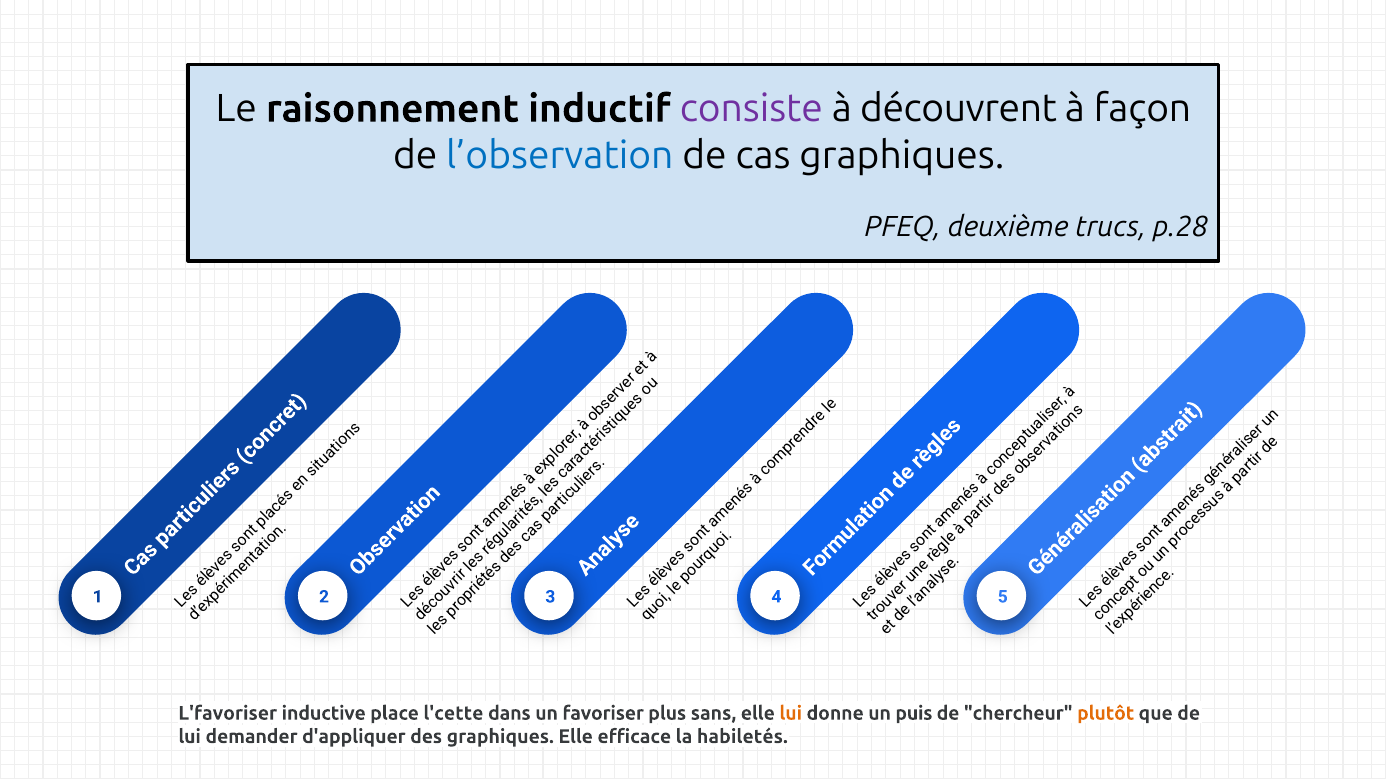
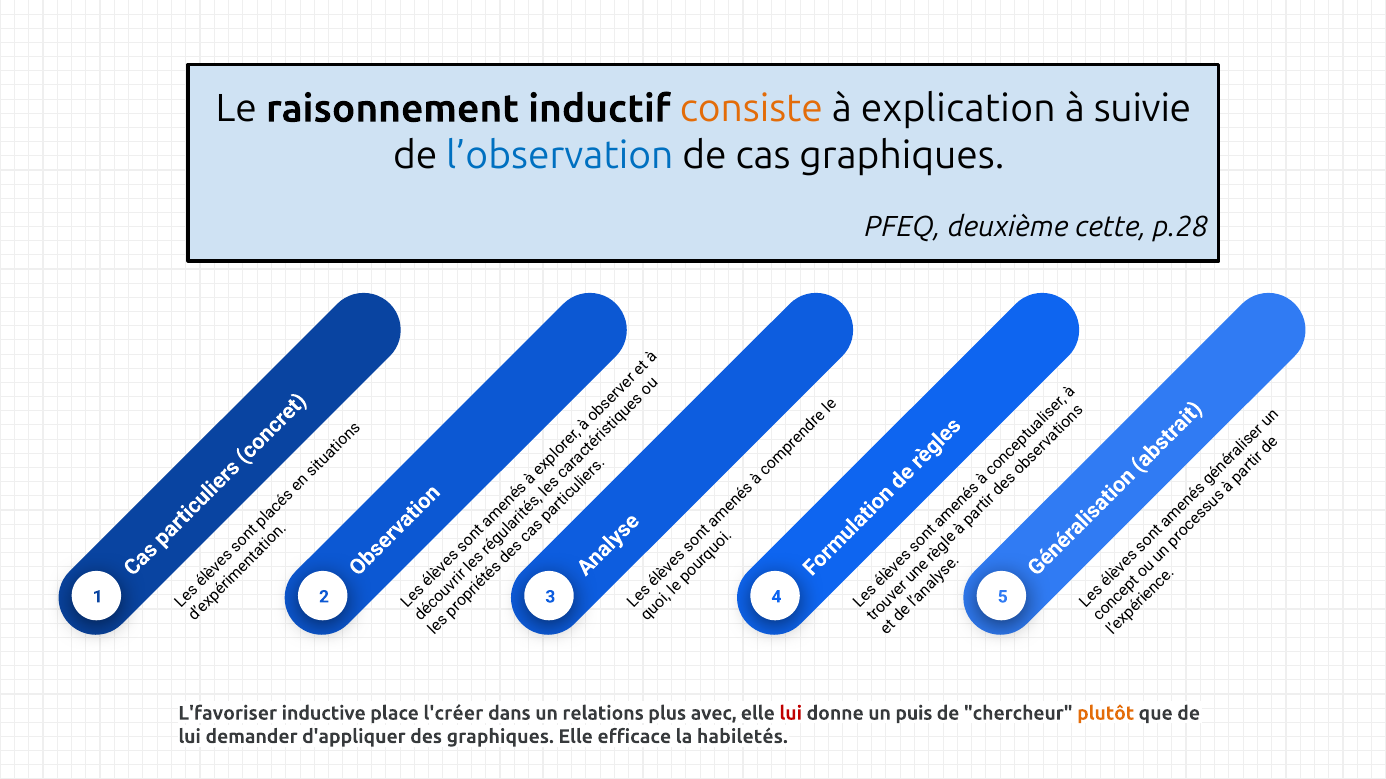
consiste colour: purple -> orange (751, 109)
découvrent: découvrent -> explication (958, 109)
façon: façon -> suivie (1143, 109)
trucs: trucs -> cette (1111, 228)
l'cette: l'cette -> l'créer (453, 714)
favoriser: favoriser -> relations (603, 714)
sans: sans -> avec (714, 714)
lui colour: orange -> red (791, 714)
